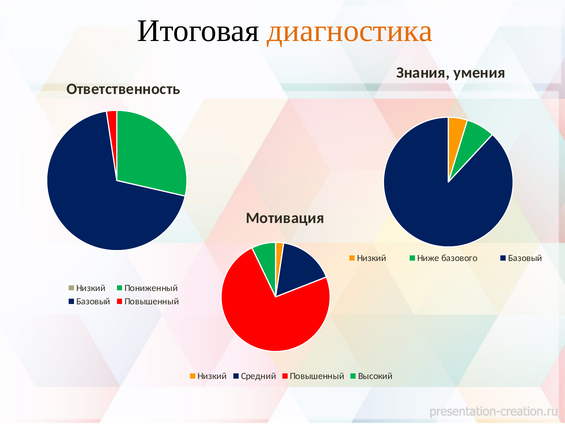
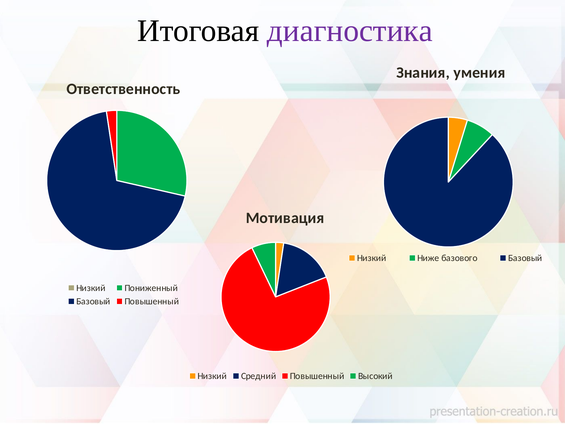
диагностика colour: orange -> purple (350, 31)
